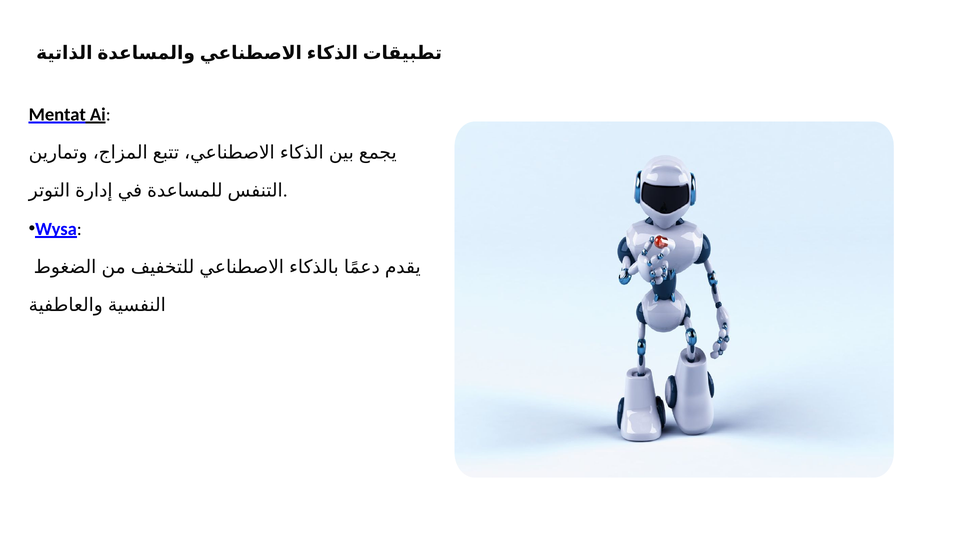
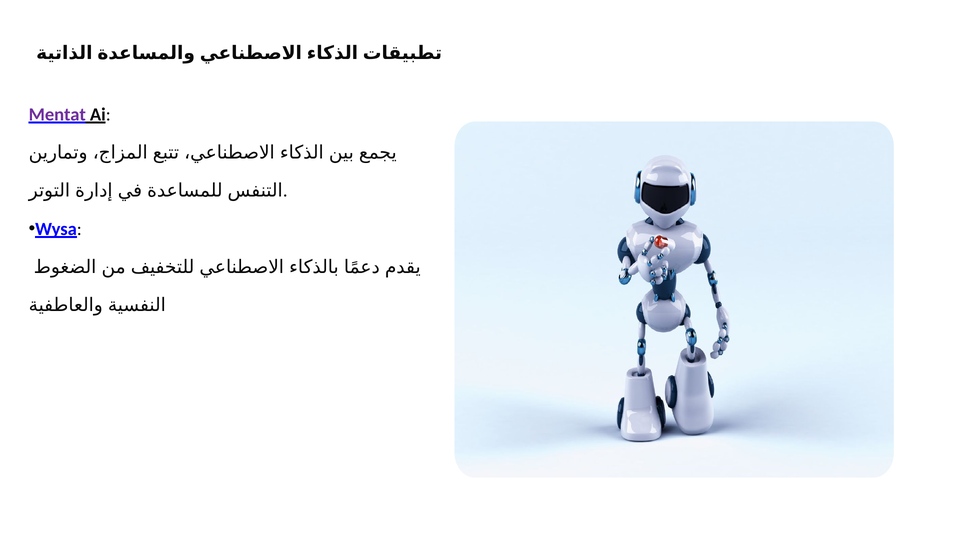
Mentat colour: black -> purple (57, 115)
